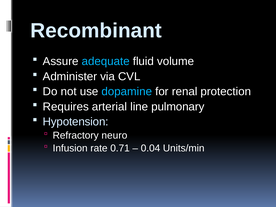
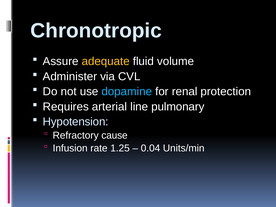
Recombinant: Recombinant -> Chronotropic (96, 31)
adequate colour: light blue -> yellow (106, 61)
neuro: neuro -> cause (114, 135)
0.71: 0.71 -> 1.25 (120, 148)
